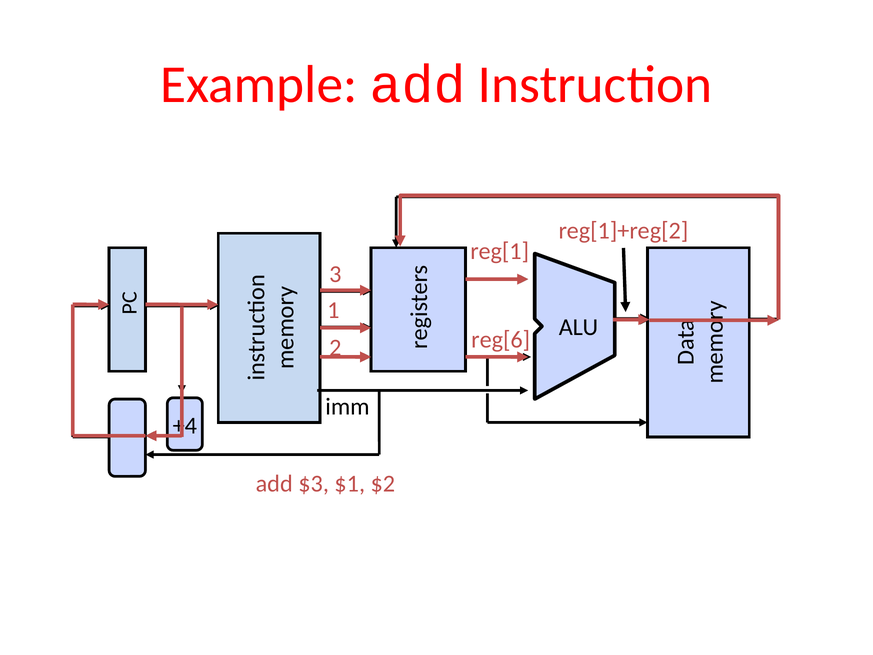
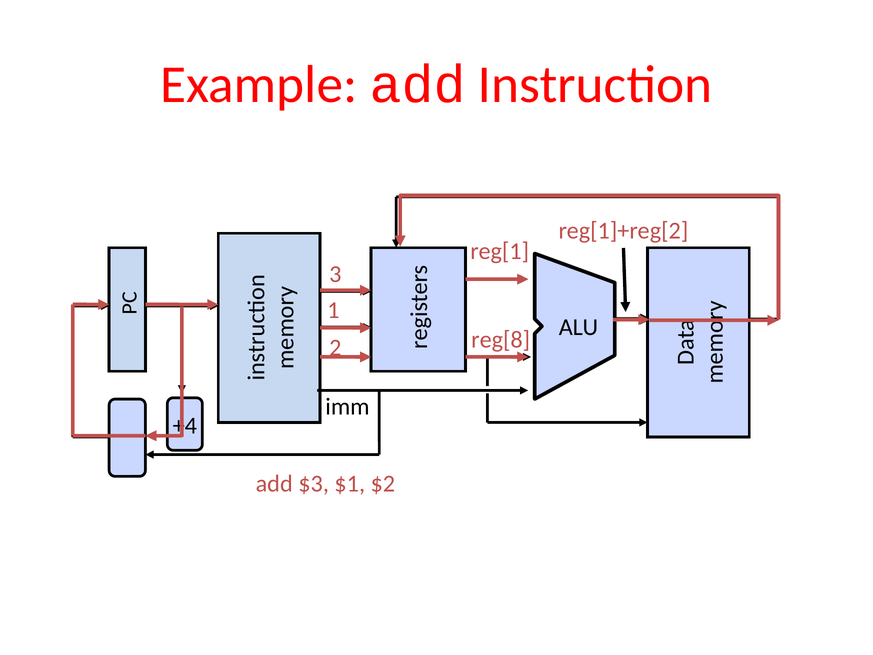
reg[6: reg[6 -> reg[8 (501, 339)
